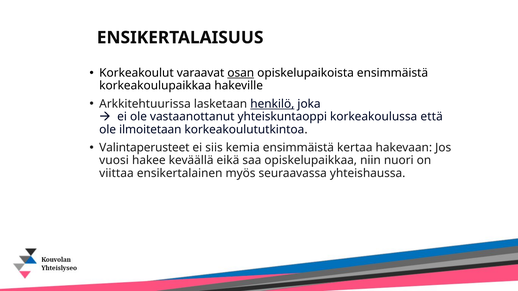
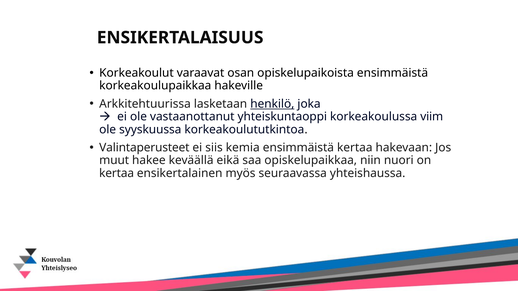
osan underline: present -> none (241, 73)
että: että -> viim (432, 117)
ilmoitetaan: ilmoitetaan -> syyskuussa (150, 130)
vuosi: vuosi -> muut (114, 161)
viittaa: viittaa -> kertaa (117, 173)
